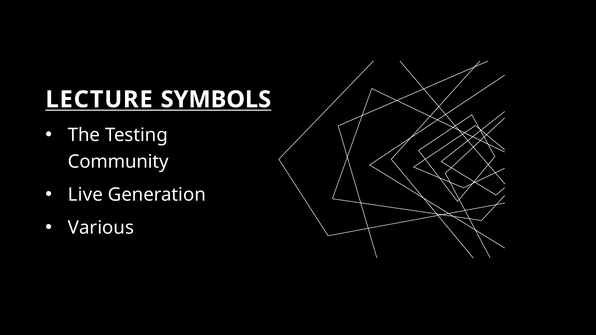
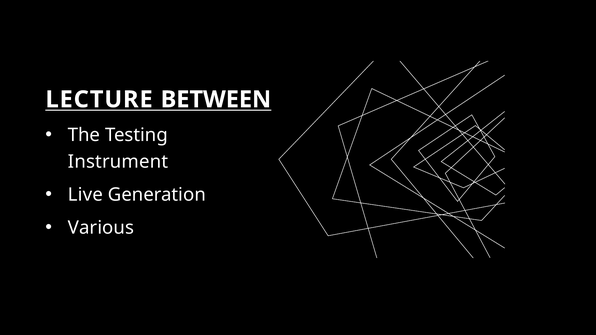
SYMBOLS: SYMBOLS -> BETWEEN (216, 100)
Community: Community -> Instrument (118, 162)
